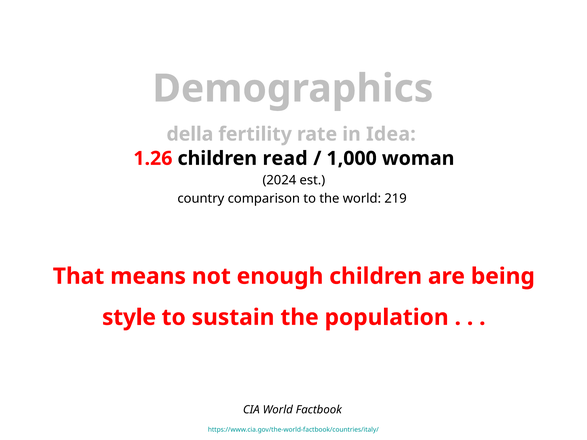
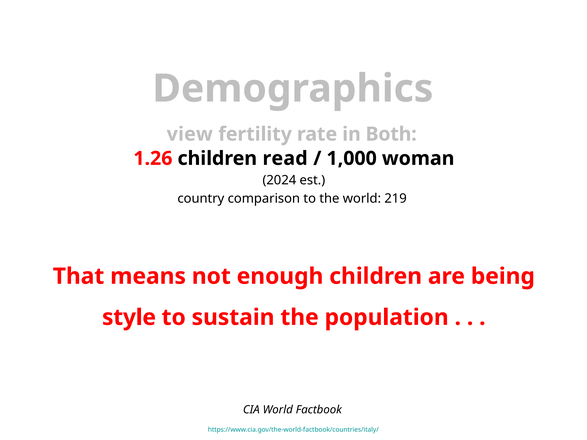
della: della -> view (190, 134)
Idea: Idea -> Both (391, 134)
